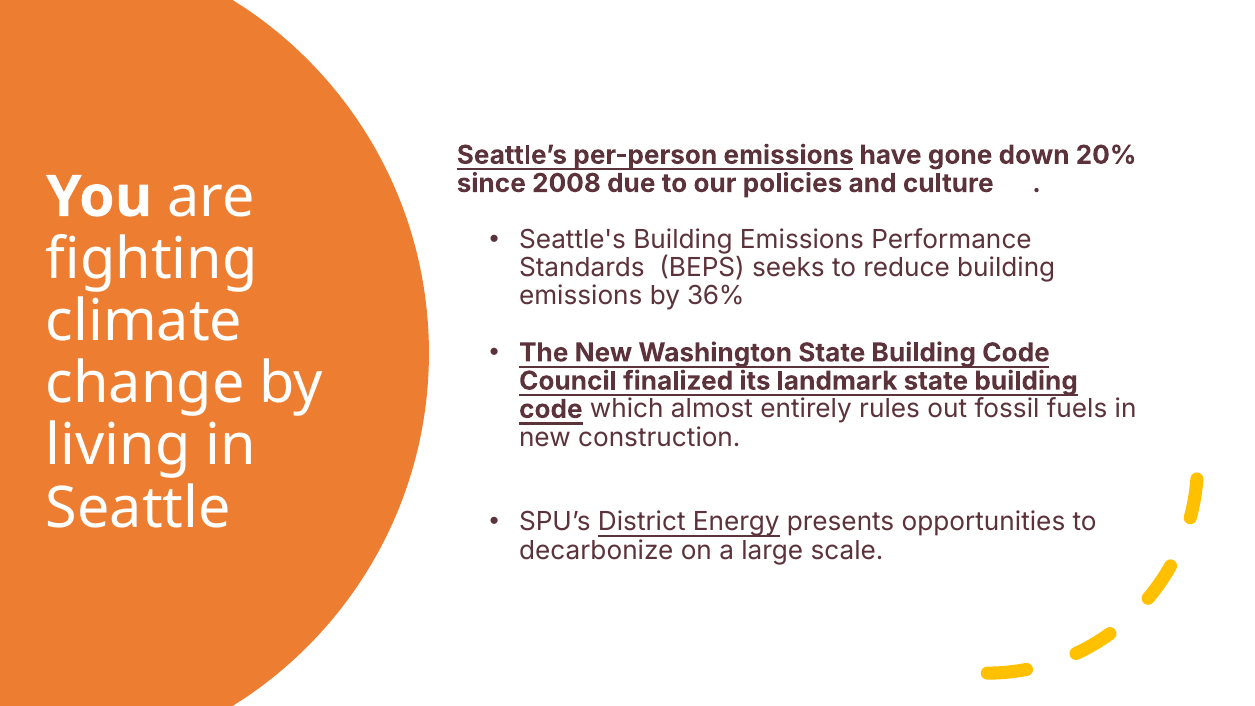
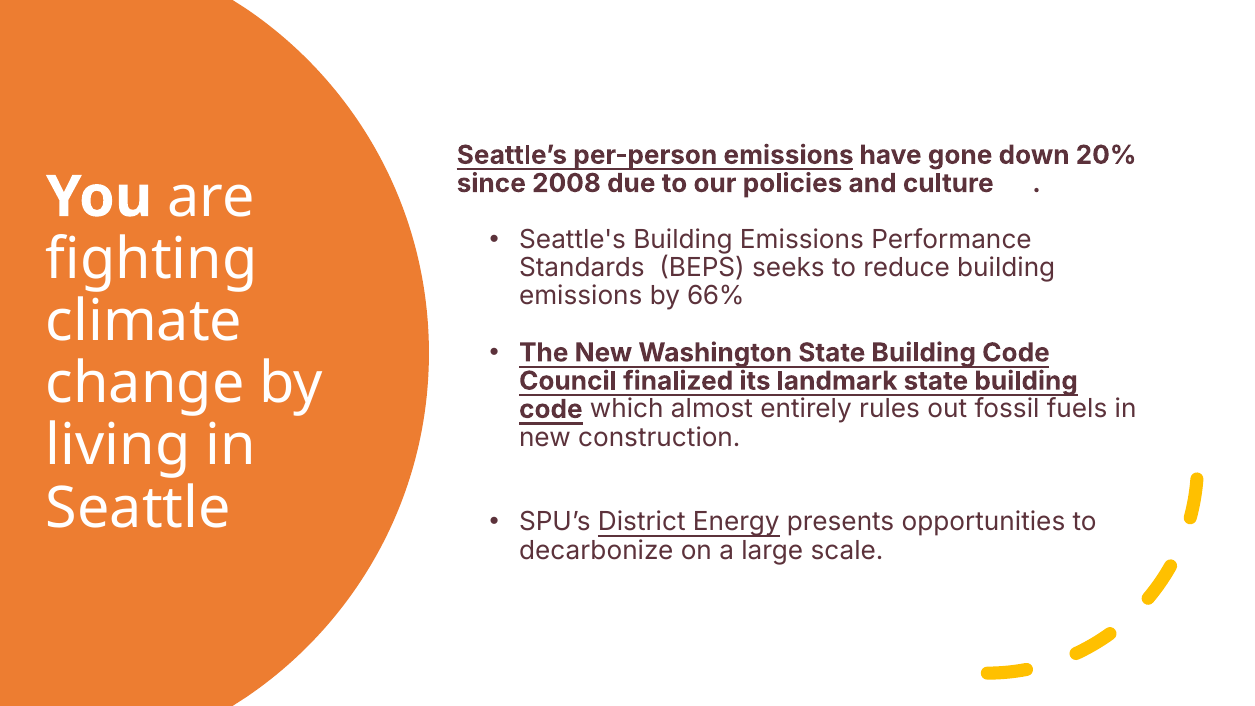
36%: 36% -> 66% (716, 296)
